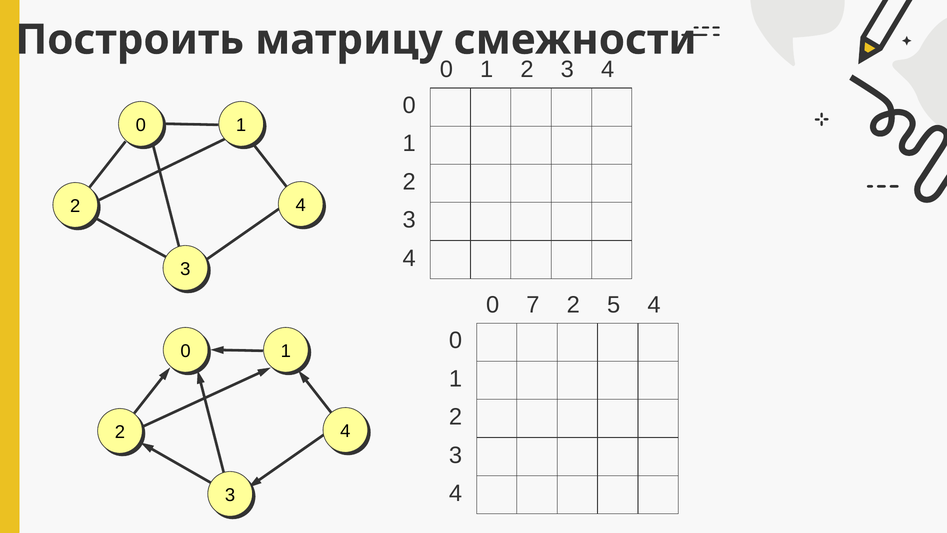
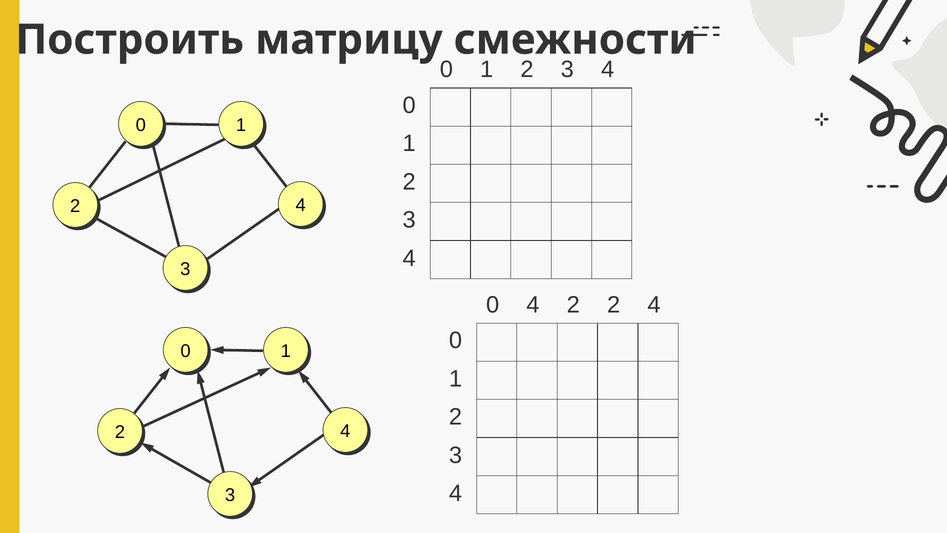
7: 7 -> 4 (533, 305)
5: 5 -> 2 (614, 305)
